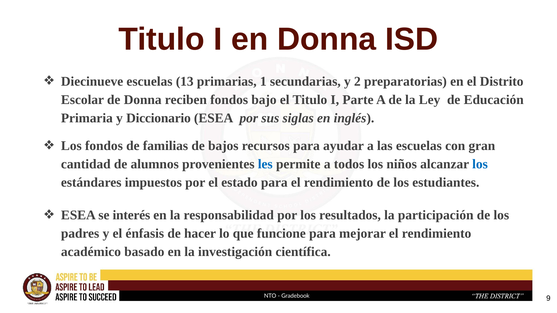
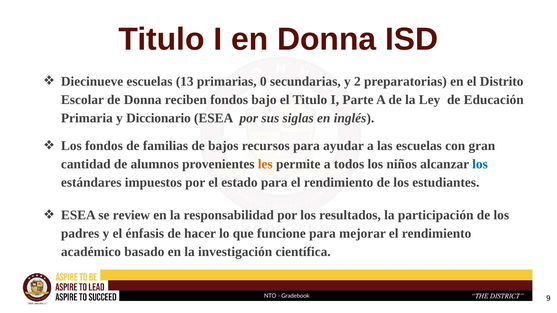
1: 1 -> 0 (263, 81)
les colour: blue -> orange (265, 164)
interés: interés -> review (131, 215)
